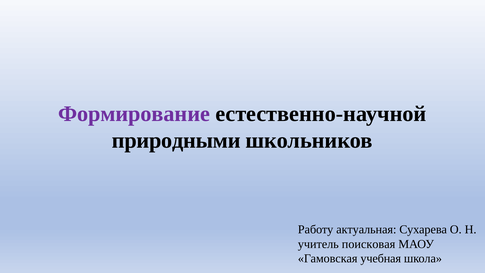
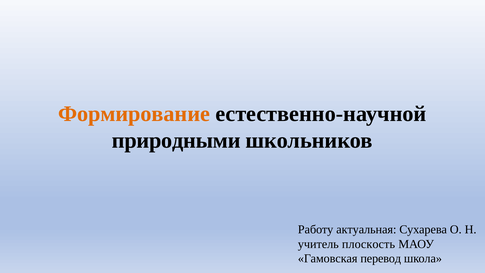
Формирование colour: purple -> orange (134, 114)
поисковая: поисковая -> плоскость (369, 244)
учебная: учебная -> перевод (381, 258)
